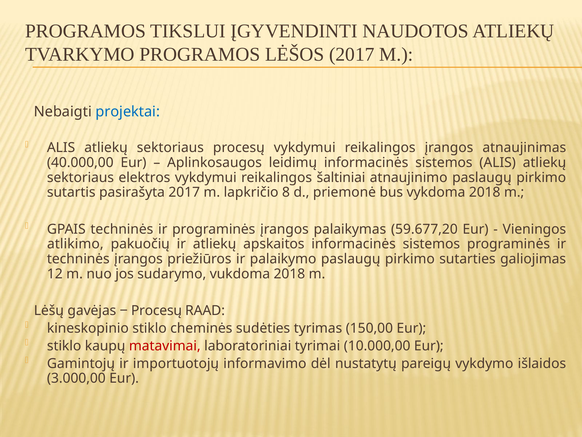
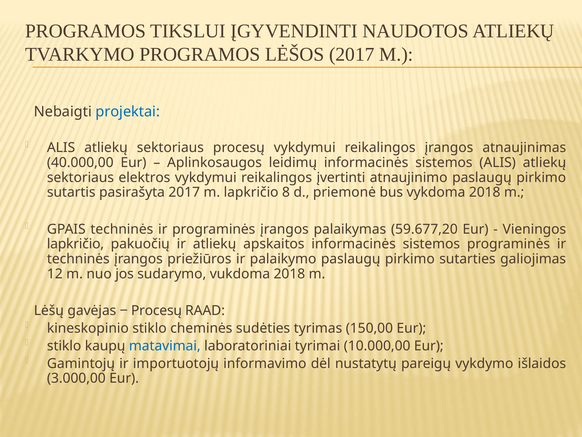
šaltiniai: šaltiniai -> įvertinti (341, 177)
atlikimo: atlikimo -> lapkričio (75, 244)
matavimai colour: red -> blue (165, 346)
